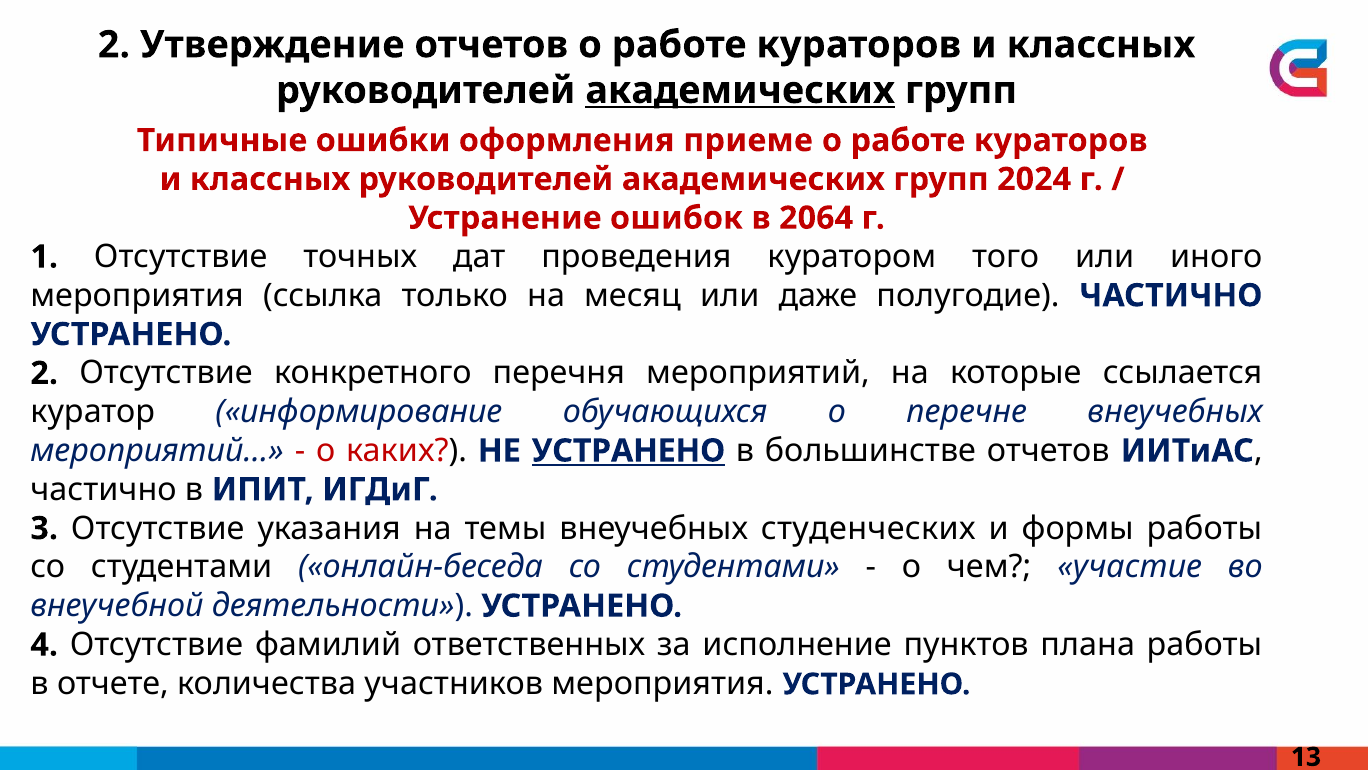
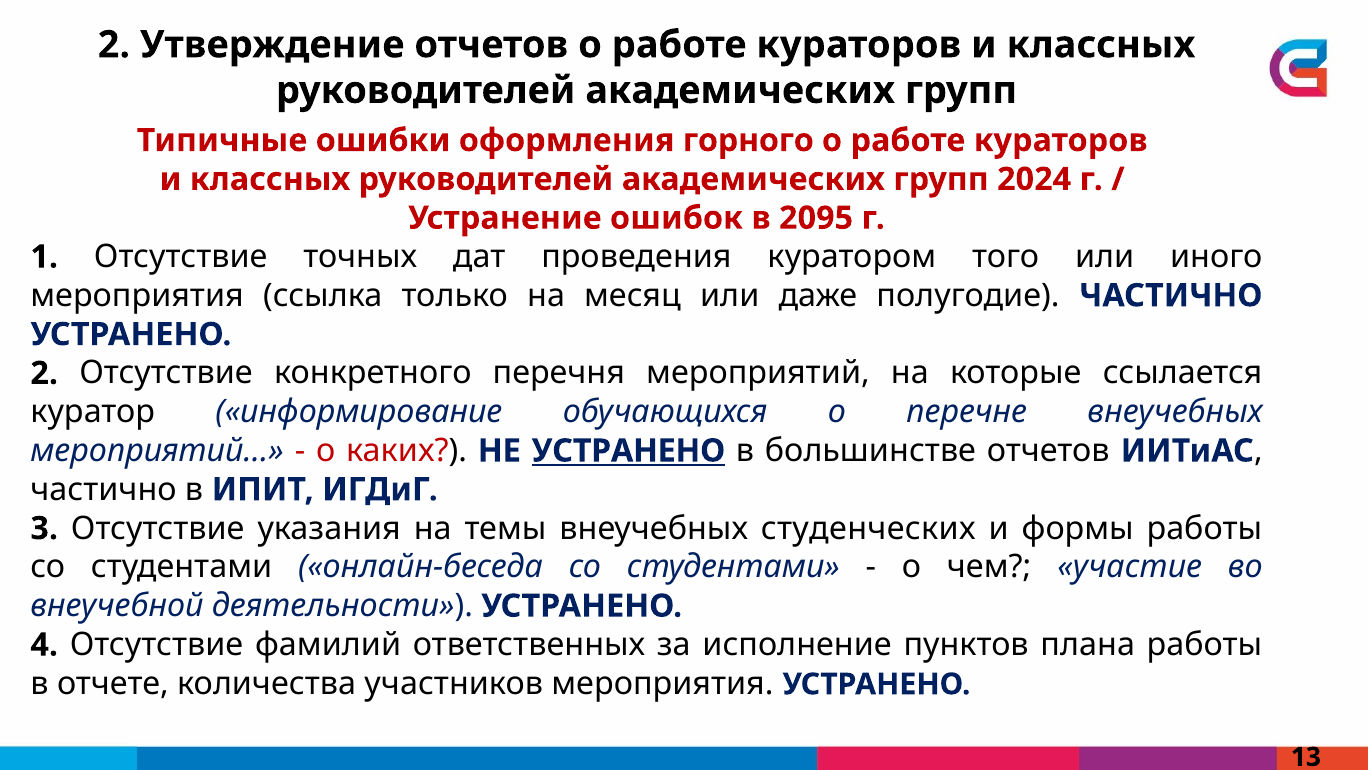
академических underline: present -> none (740, 90)
приеме: приеме -> горного (748, 140)
2064: 2064 -> 2095 (816, 218)
